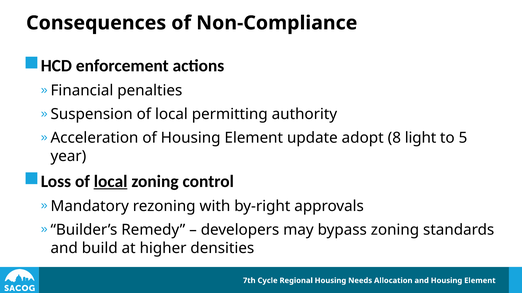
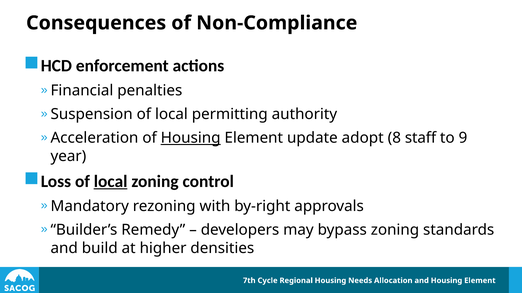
Housing underline: none -> present (191, 138)
light: light -> staff (421, 138)
5: 5 -> 9 (463, 138)
